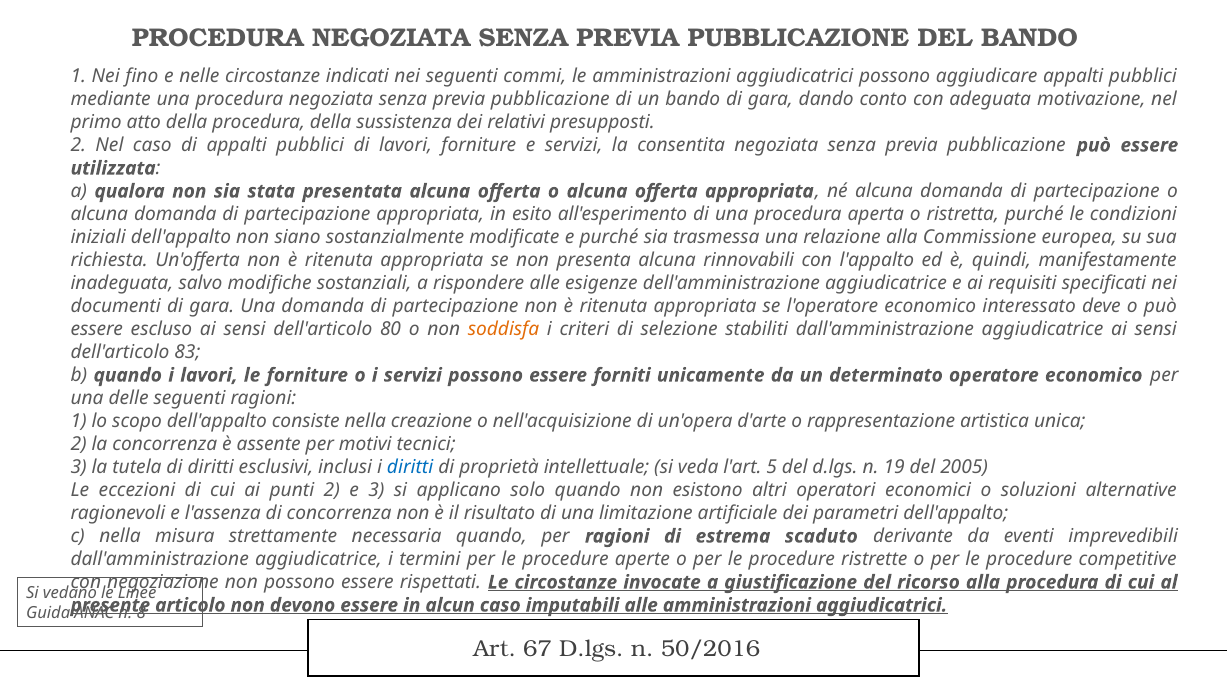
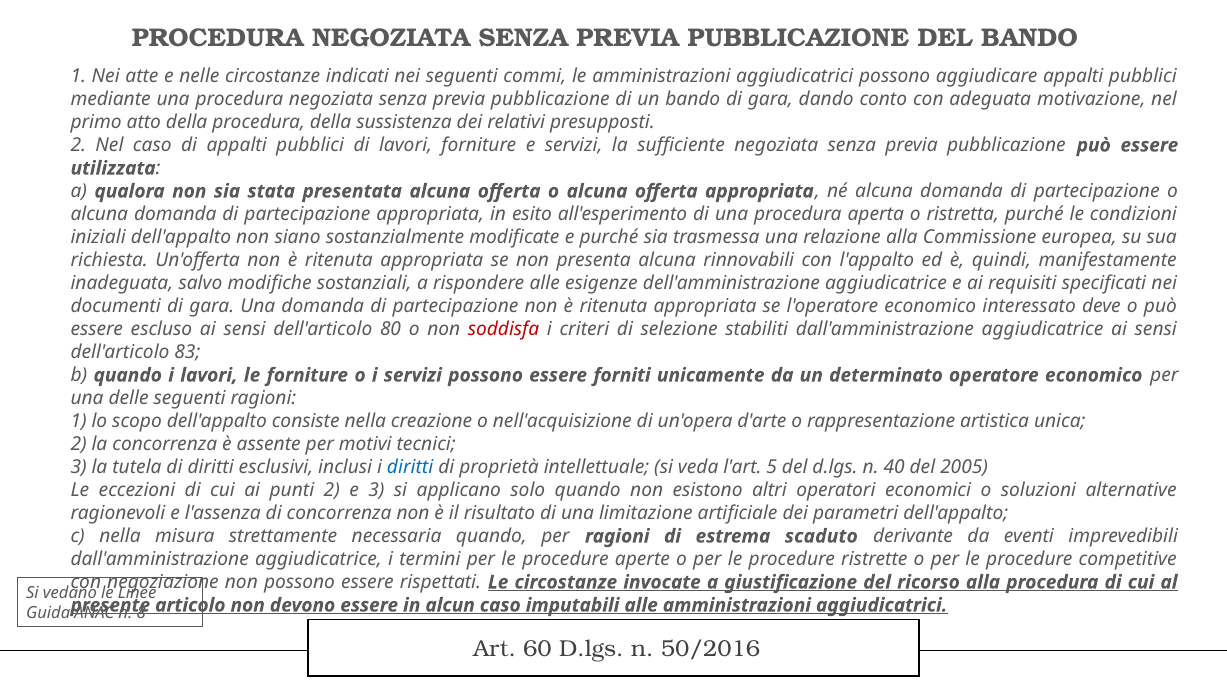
fino: fino -> atte (142, 76)
consentita: consentita -> sufficiente (681, 145)
soddisfa colour: orange -> red (504, 329)
19: 19 -> 40 (894, 467)
67: 67 -> 60 (537, 649)
